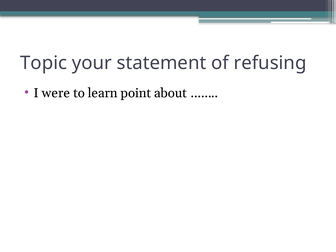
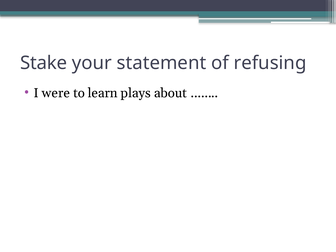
Topic: Topic -> Stake (44, 63)
point: point -> plays (136, 93)
